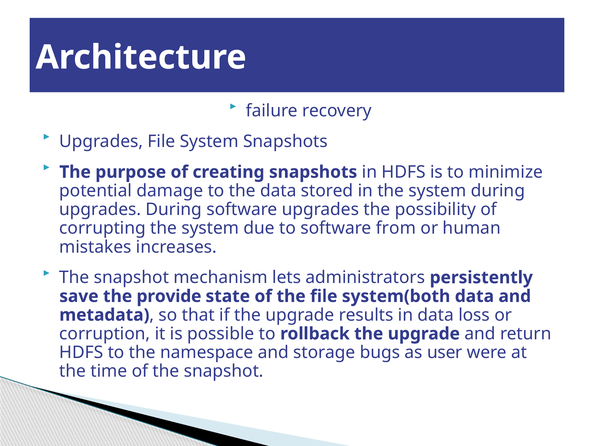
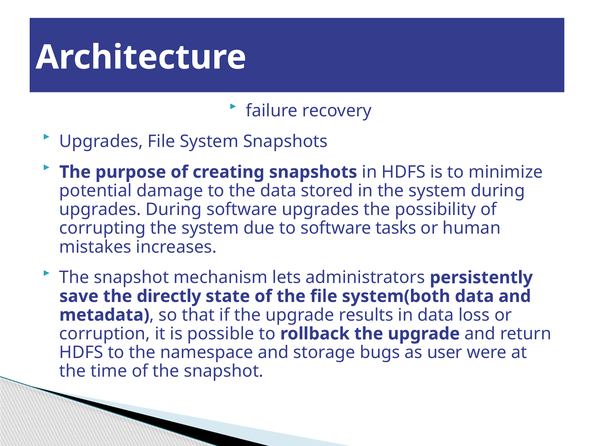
from: from -> tasks (396, 228)
provide: provide -> directly (169, 296)
